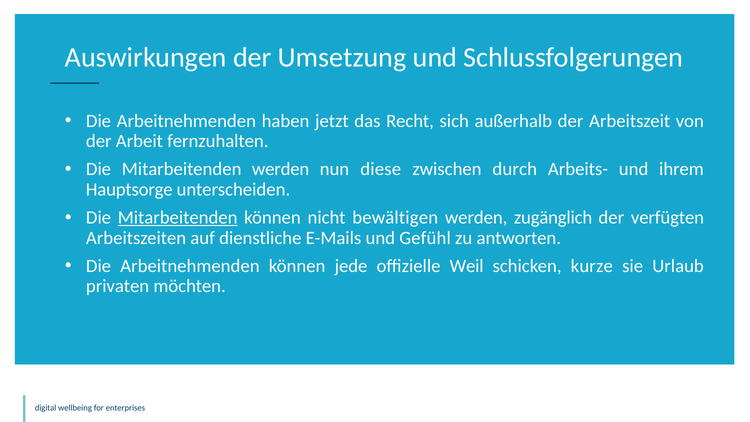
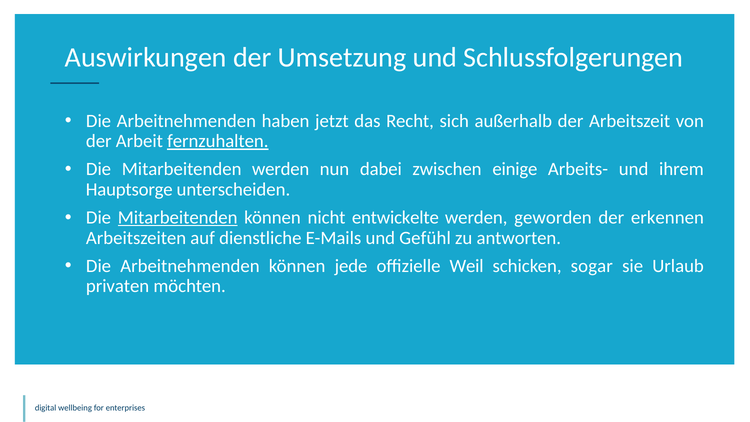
fernzuhalten underline: none -> present (218, 141)
diese: diese -> dabei (381, 169)
durch: durch -> einige (515, 169)
bewältigen: bewältigen -> entwickelte (395, 218)
zugänglich: zugänglich -> geworden (553, 218)
verfügten: verfügten -> erkennen (667, 218)
kurze: kurze -> sogar (592, 266)
